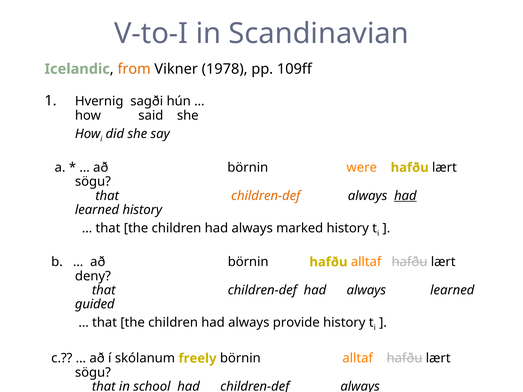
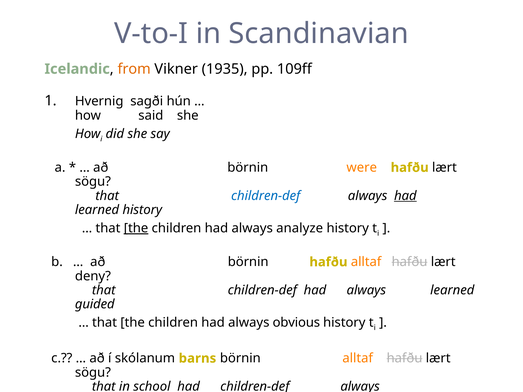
1978: 1978 -> 1935 (225, 69)
children-def colour: orange -> blue (266, 196)
the underline: none -> present (136, 228)
marked: marked -> analyze (300, 228)
provide: provide -> obvious (296, 323)
freely: freely -> barns (197, 359)
